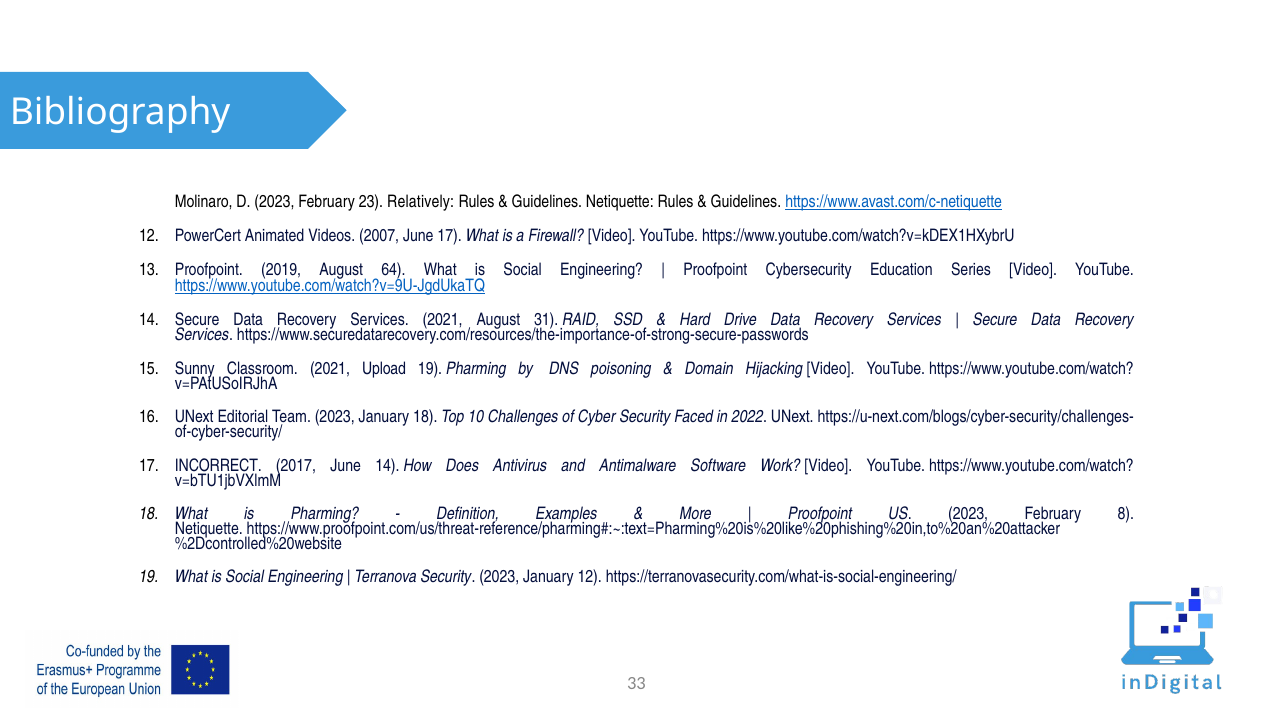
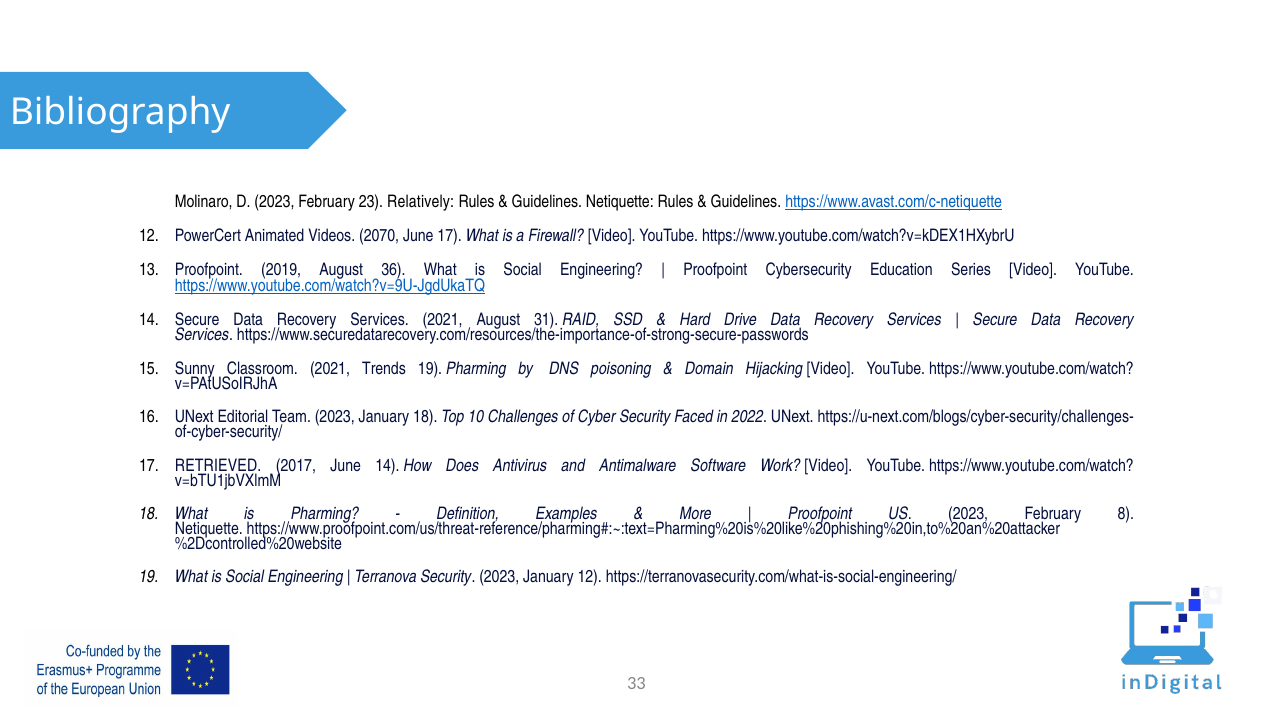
2007: 2007 -> 2070 (379, 236)
64: 64 -> 36 (393, 270)
Upload: Upload -> Trends (384, 369)
INCORRECT: INCORRECT -> RETRIEVED (218, 466)
